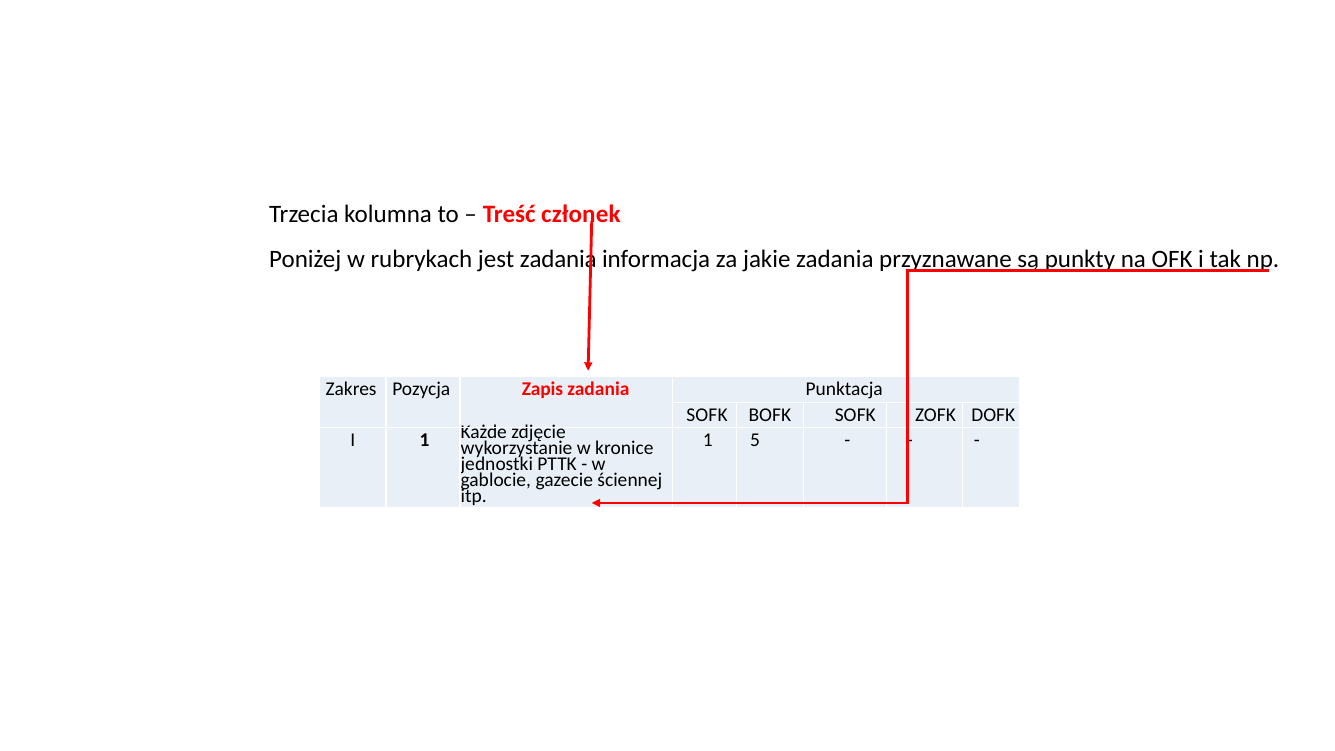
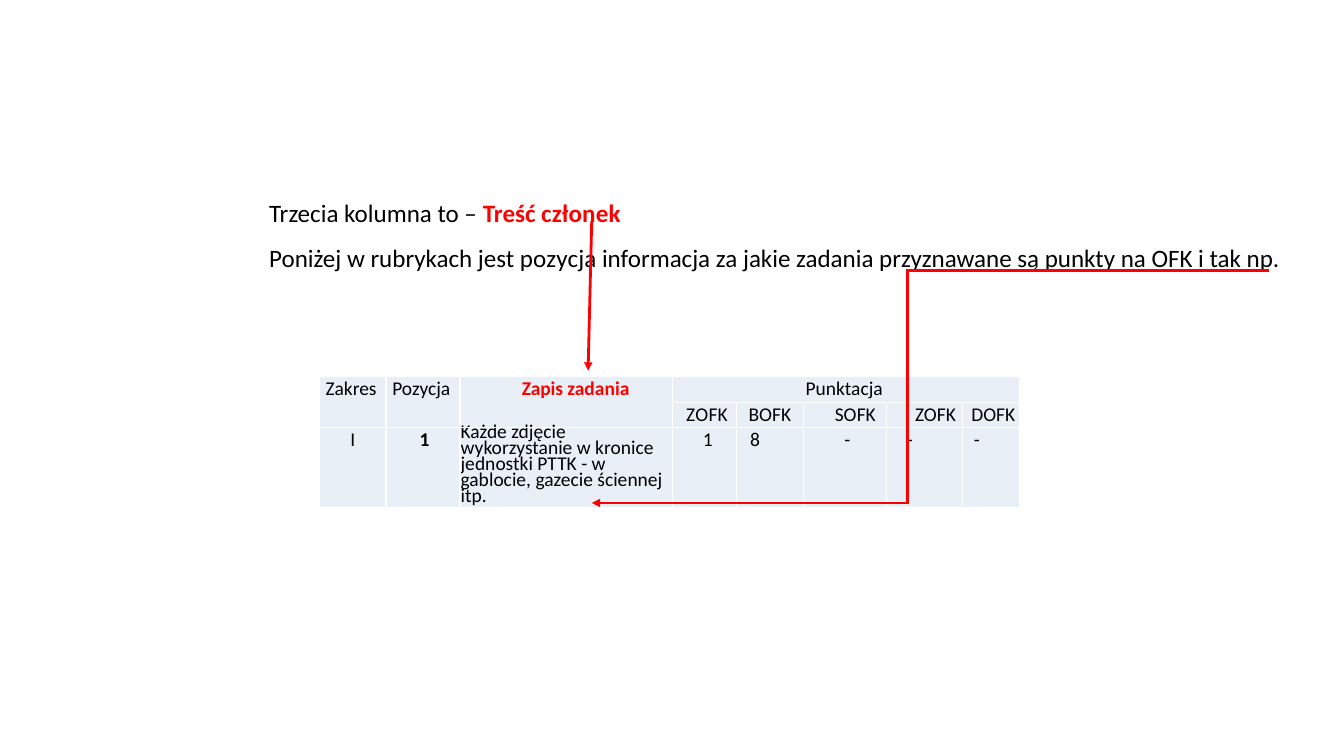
jest zadania: zadania -> pozycja (558, 259)
SOFK: SOFK -> ZOFK (707, 415)
5: 5 -> 8 (755, 440)
